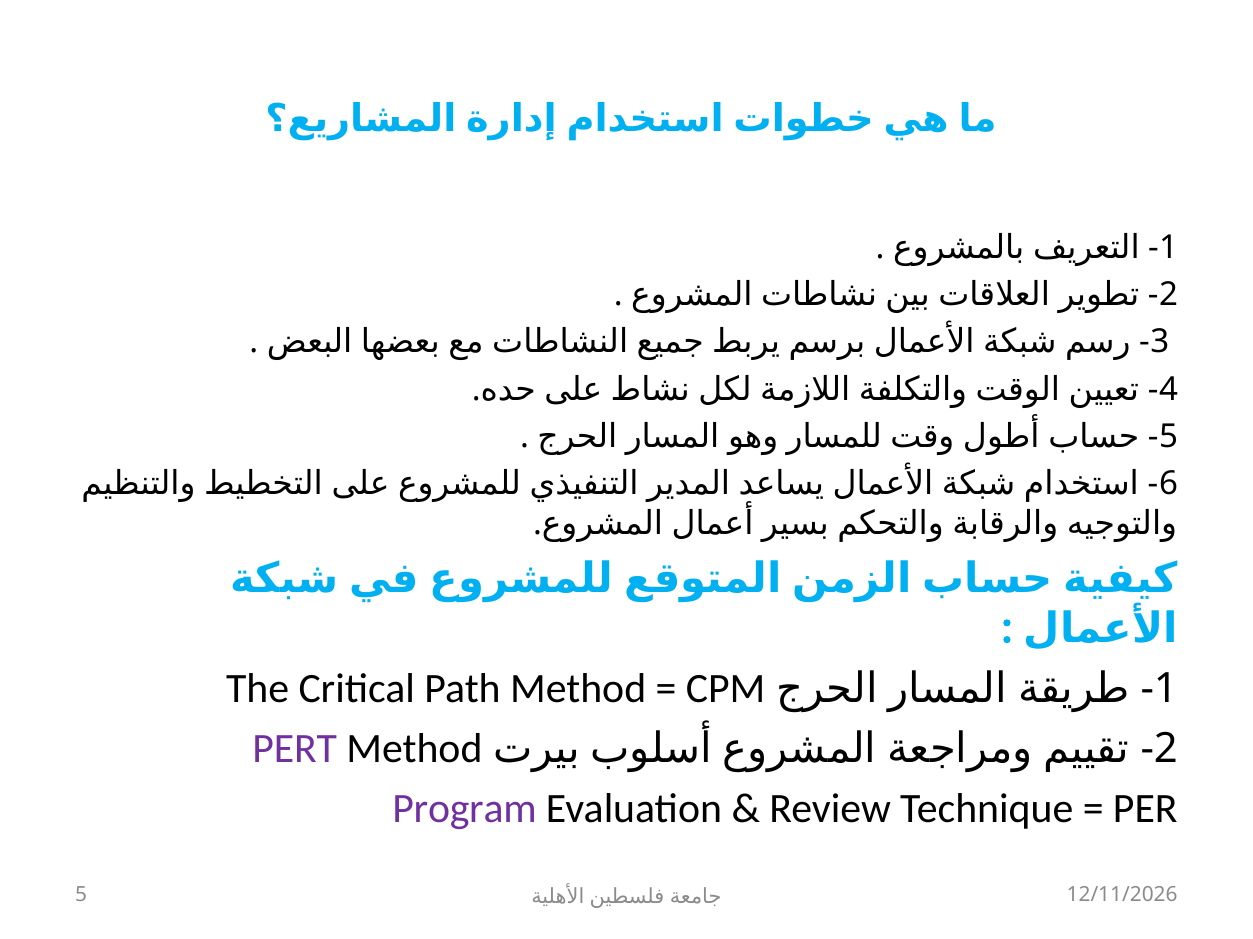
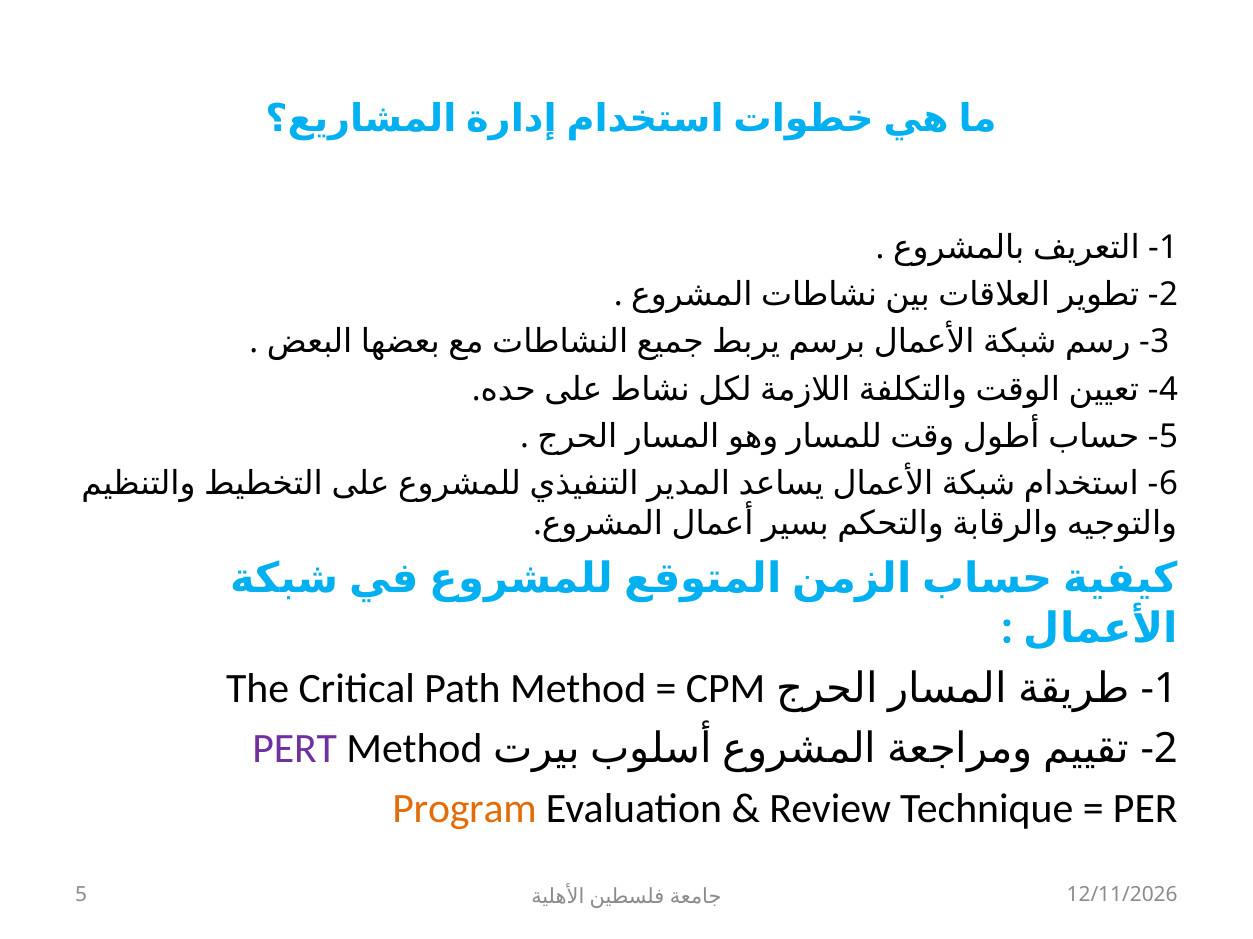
Program colour: purple -> orange (465, 809)
